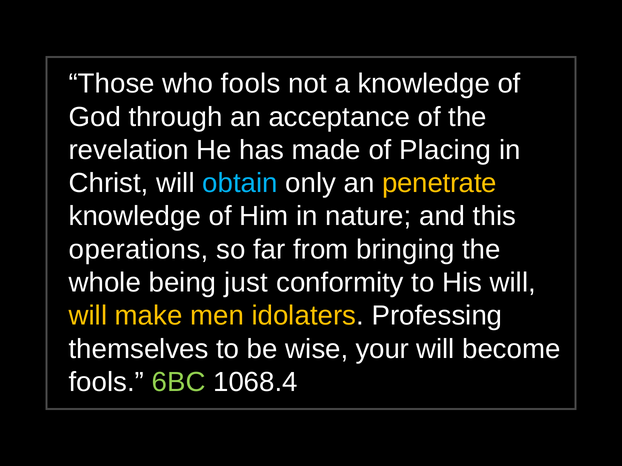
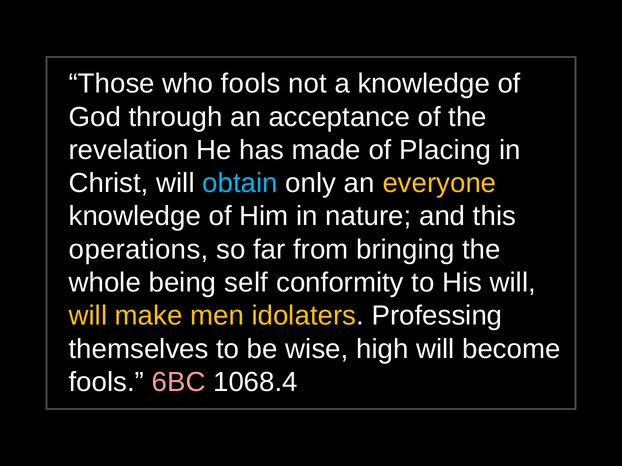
penetrate: penetrate -> everyone (439, 183)
just: just -> self (246, 283)
your: your -> high (382, 349)
6BC colour: light green -> pink (179, 382)
